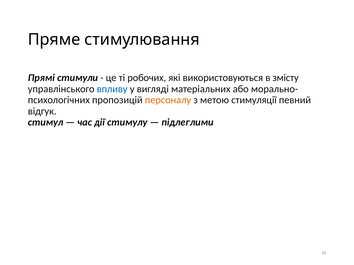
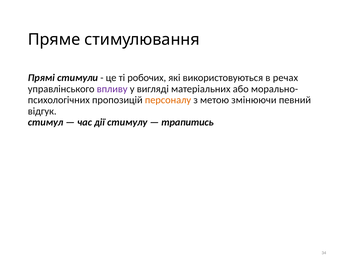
змісту: змісту -> речах (285, 78)
впливу colour: blue -> purple (112, 89)
стимуляції: стимуляції -> змінюючи (254, 100)
підлеглими: підлеглими -> трапитись (188, 123)
